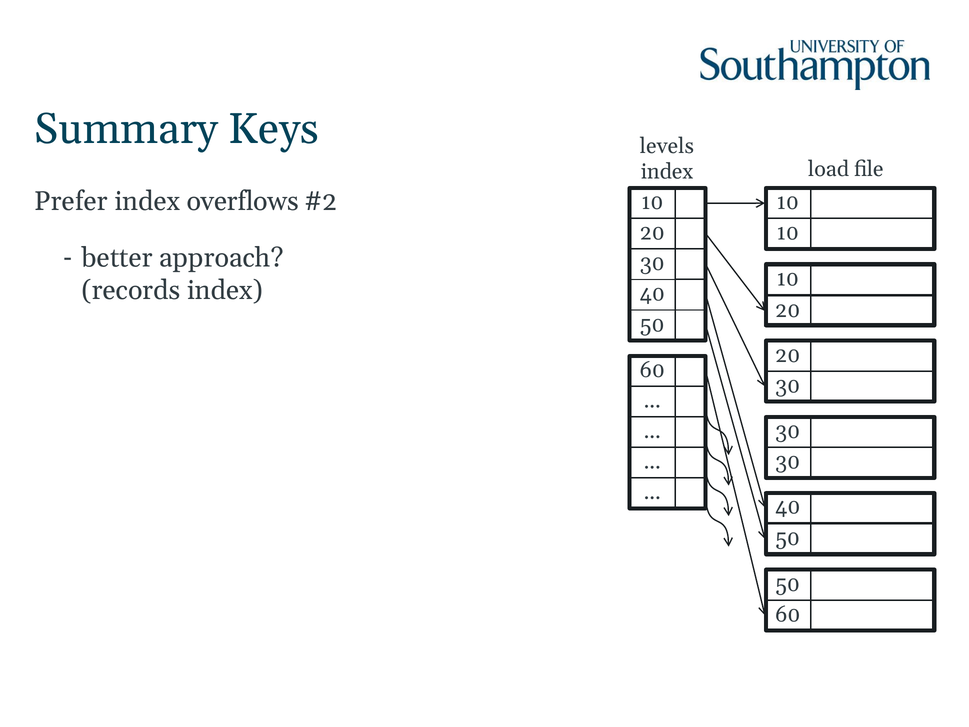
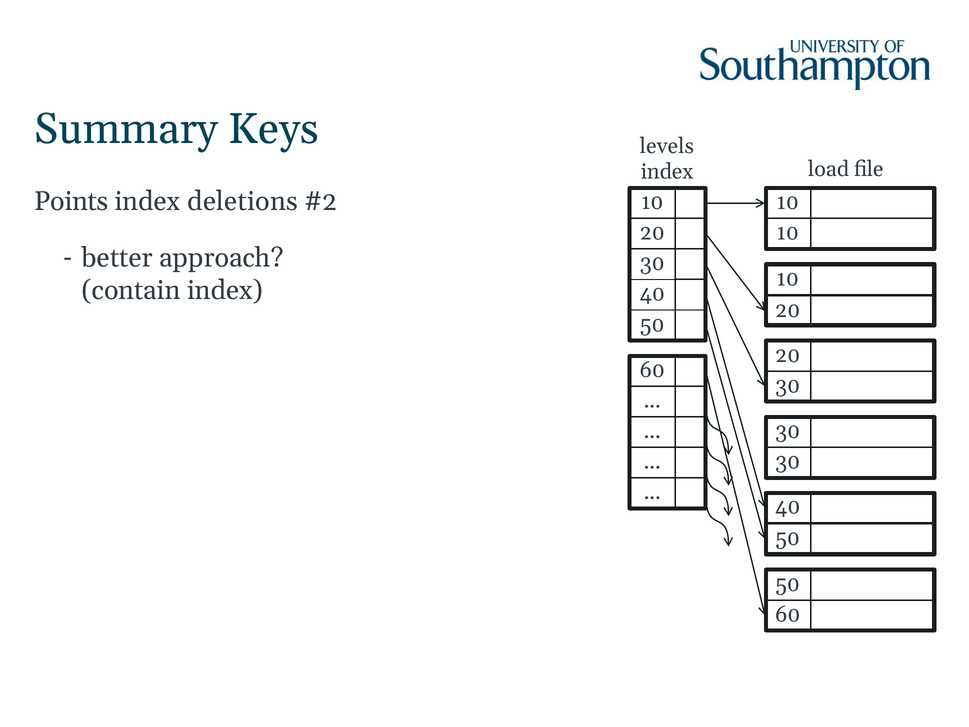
Prefer: Prefer -> Points (71, 201)
overflows: overflows -> deletions (243, 201)
records: records -> contain (131, 290)
